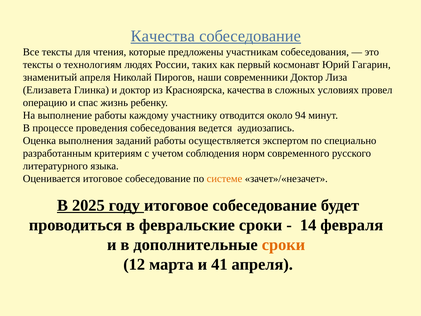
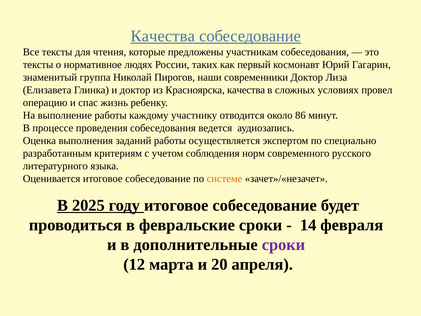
технологиям: технологиям -> нормативное (93, 65)
знаменитый апреля: апреля -> группа (95, 77)
94: 94 -> 86 (300, 115)
сроки colour: orange -> purple (283, 244)
41: 41 -> 20 (219, 264)
